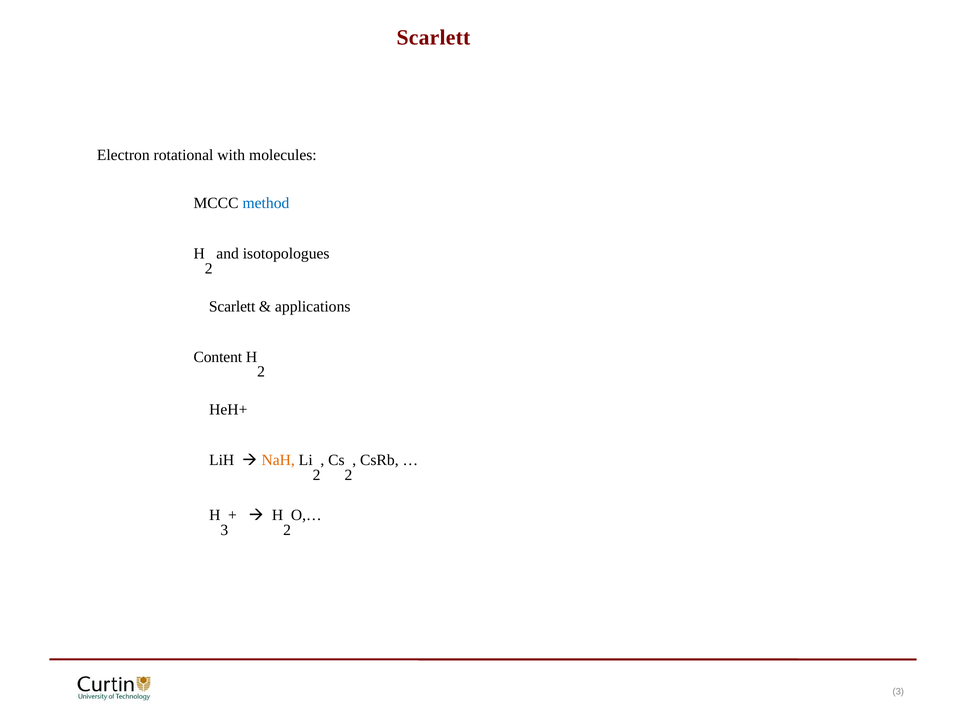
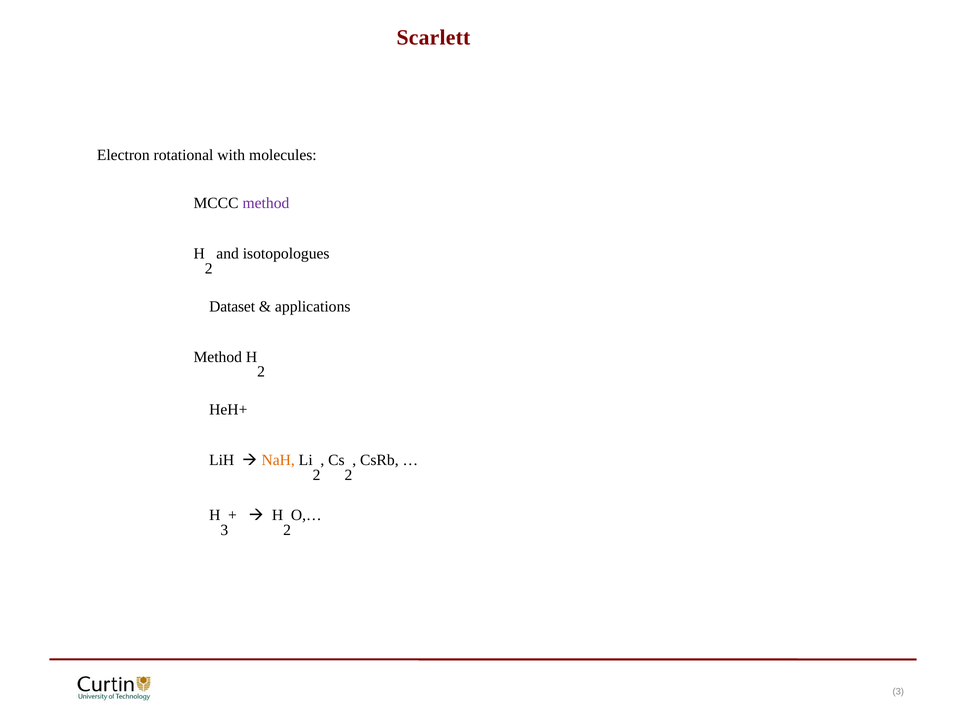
method colour: blue -> purple (266, 203)
Scarlett: Scarlett -> Dataset (232, 306)
Content: Content -> Method (218, 357)
